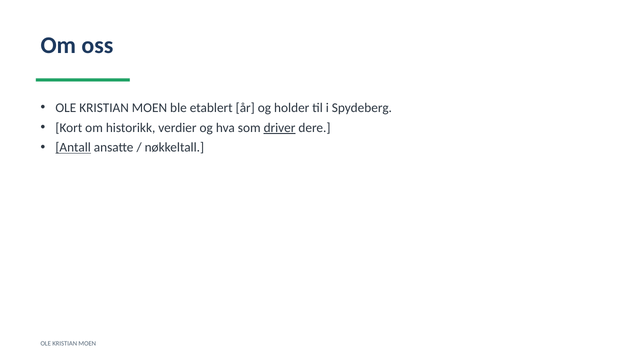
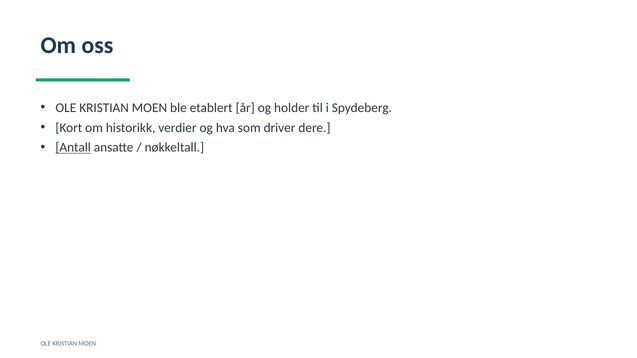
driver underline: present -> none (280, 128)
